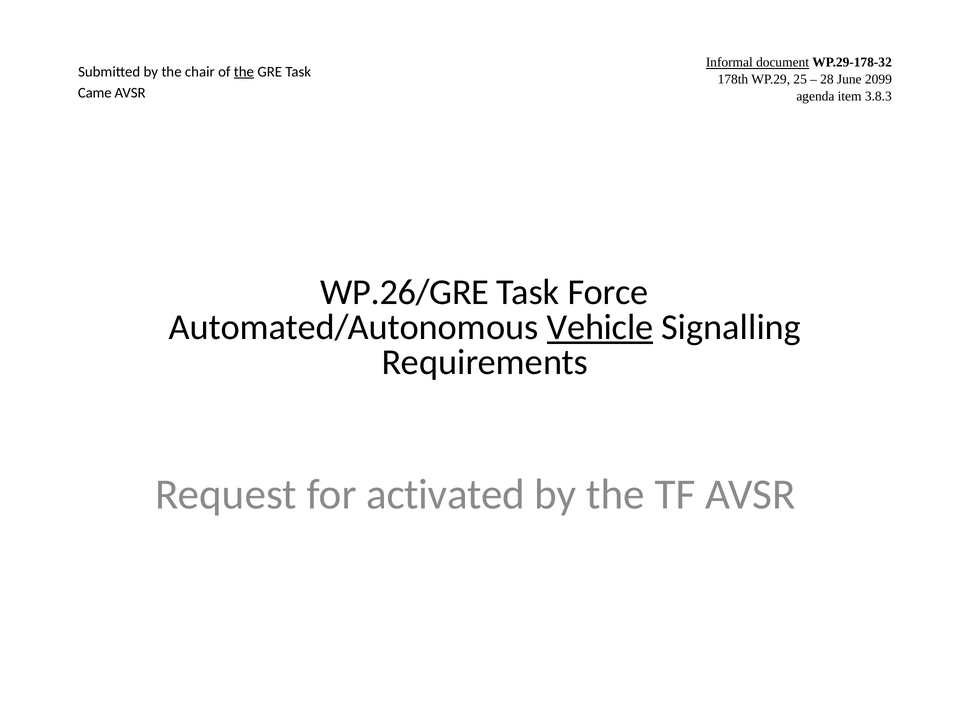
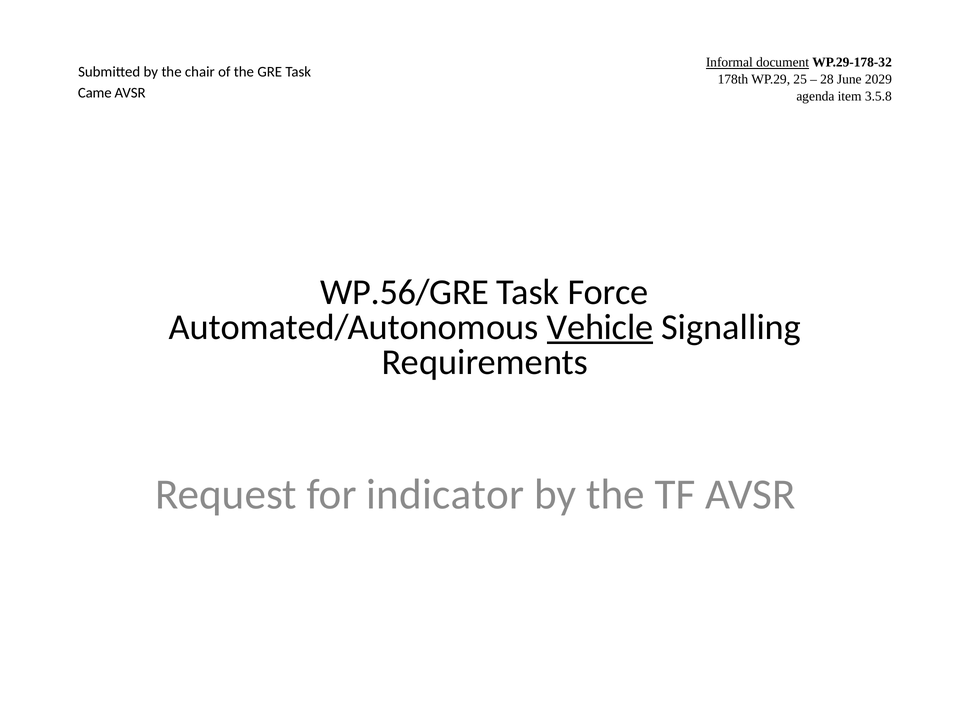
the underline: present -> none (244, 72)
2099: 2099 -> 2029 (878, 79)
3.8.3: 3.8.3 -> 3.5.8 (878, 96)
WP.26/GRE: WP.26/GRE -> WP.56/GRE (405, 292)
activated: activated -> indicator (445, 494)
